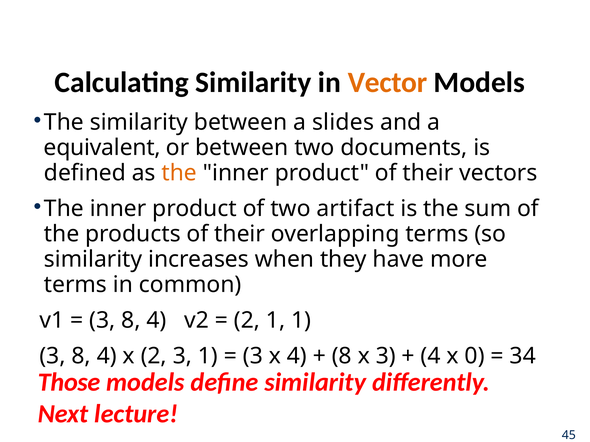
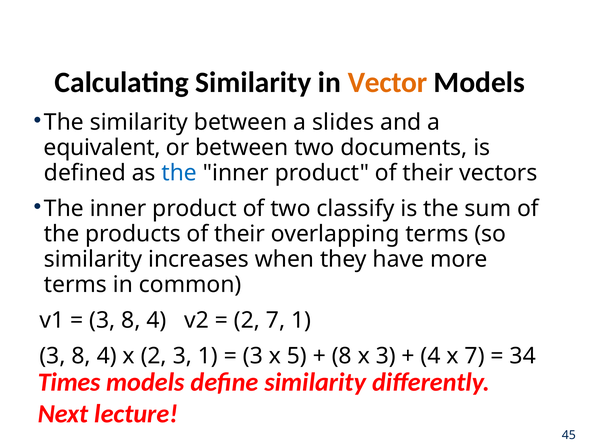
the colour: orange -> blue (179, 173)
artifact: artifact -> classify (355, 209)
2 1: 1 -> 7 (276, 321)
x 4: 4 -> 5 (297, 356)
x 0: 0 -> 7 (475, 356)
Those: Those -> Times (69, 383)
